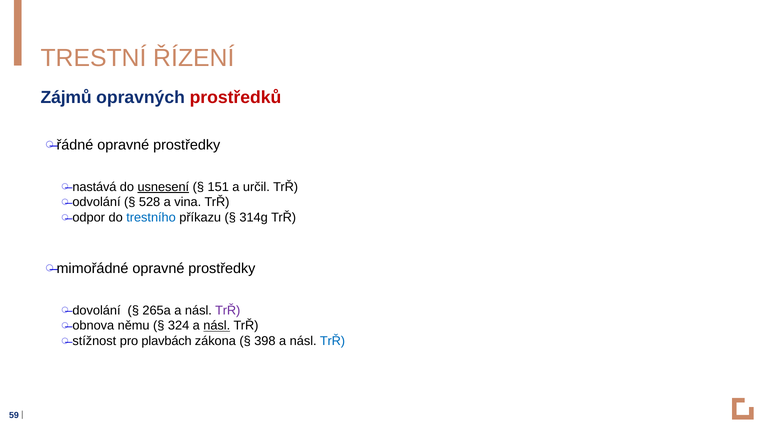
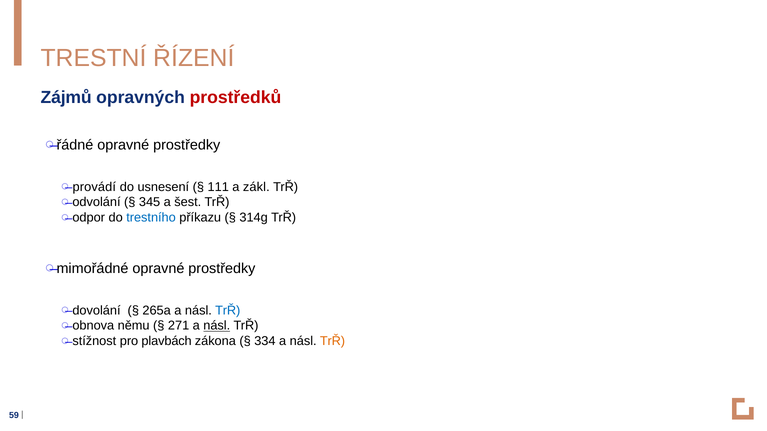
nastává: nastává -> provádí (94, 187)
usnesení underline: present -> none (163, 187)
151: 151 -> 111 (218, 187)
určil: určil -> zákl (256, 187)
528: 528 -> 345 (150, 202)
vina: vina -> šest (188, 202)
TrŘ colour: purple -> blue (228, 311)
324: 324 -> 271 (179, 326)
398: 398 -> 334 (265, 341)
TrŘ colour: blue -> orange (332, 341)
